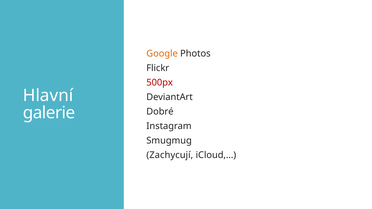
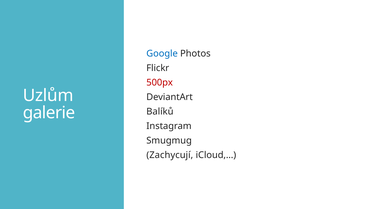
Google colour: orange -> blue (162, 54)
Hlavní: Hlavní -> Uzlům (48, 96)
Dobré: Dobré -> Balíků (160, 112)
